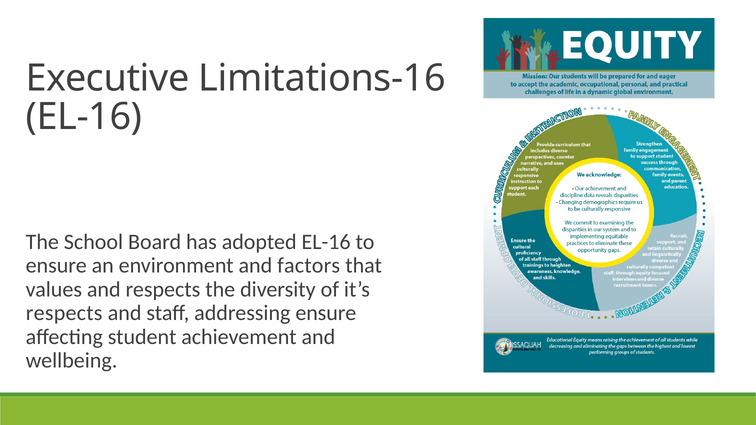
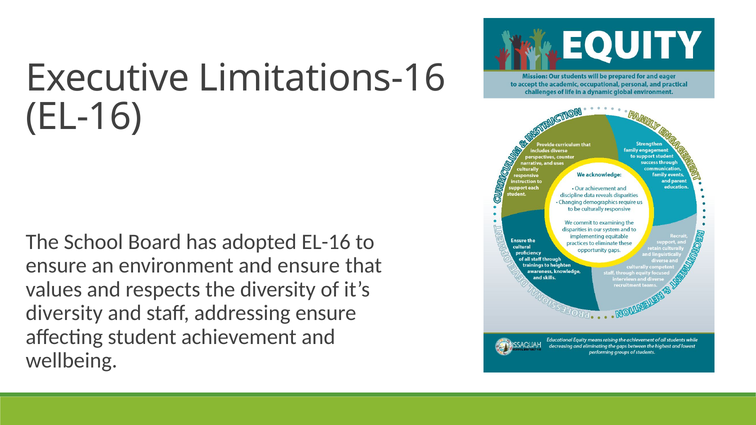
and factors: factors -> ensure (309, 266)
respects: respects -> diversity (64, 313)
